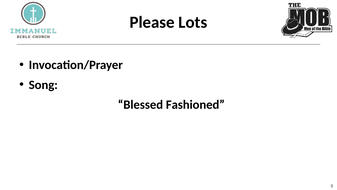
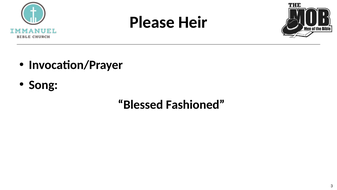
Lots: Lots -> Heir (193, 22)
